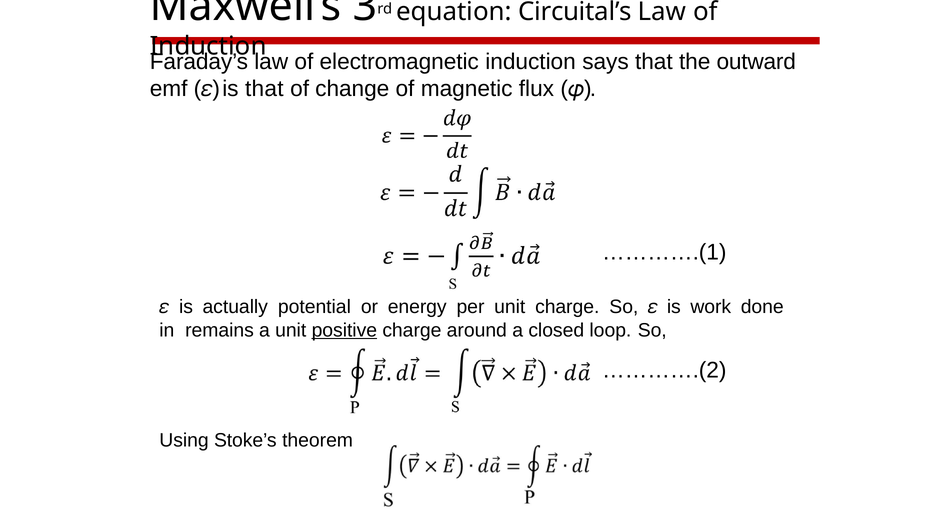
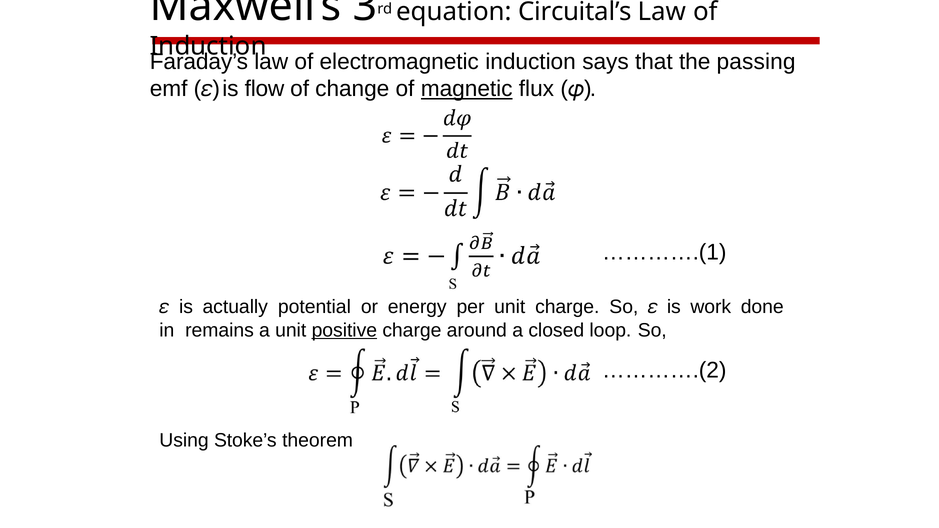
outward: outward -> passing (756, 62)
is that: that -> flow (265, 89)
magnetic underline: none -> present (467, 89)
